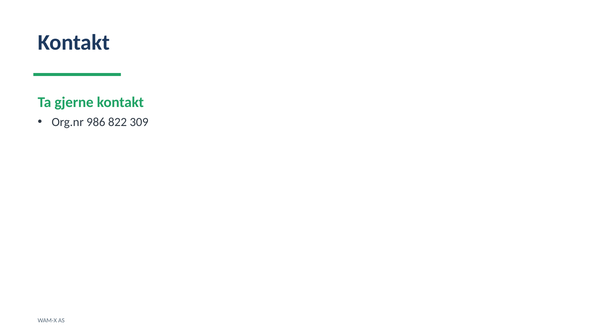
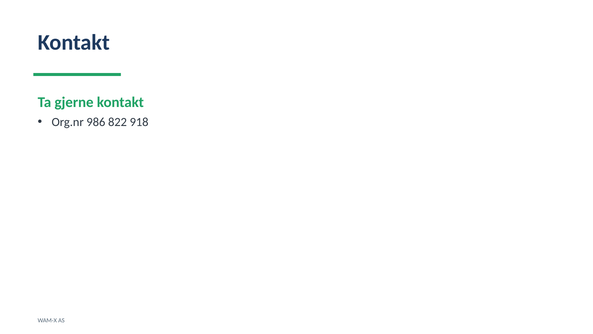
309: 309 -> 918 (139, 122)
